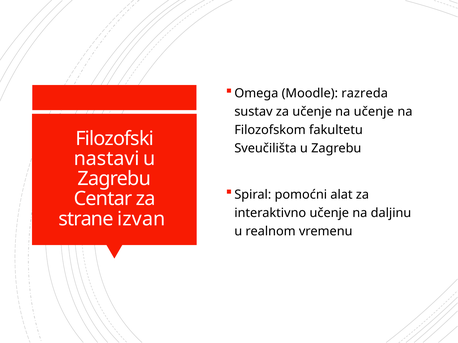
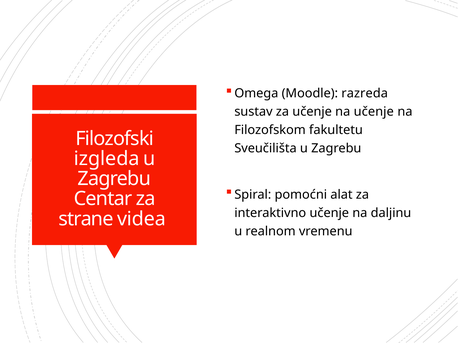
nastavi: nastavi -> izgleda (107, 159)
izvan: izvan -> videa (141, 219)
